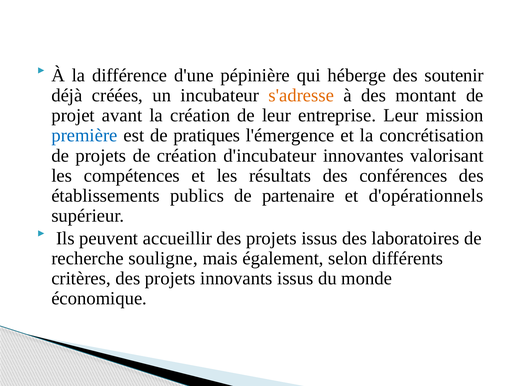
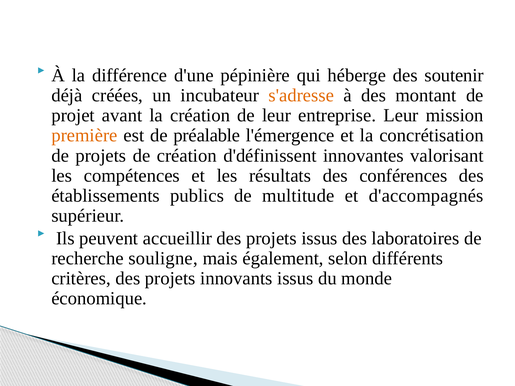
première colour: blue -> orange (84, 136)
pratiques: pratiques -> préalable (207, 136)
d'incubateur: d'incubateur -> d'définissent (270, 156)
partenaire: partenaire -> multitude (298, 196)
d'opérationnels: d'opérationnels -> d'accompagnés (426, 196)
